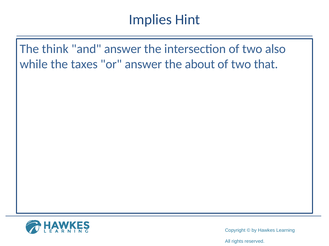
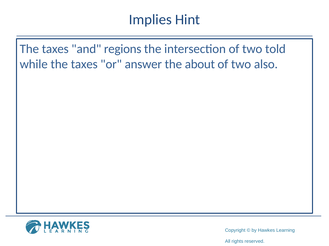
think: think -> taxes (55, 49)
and answer: answer -> regions (123, 49)
also: also -> told (275, 49)
that: that -> also (266, 64)
